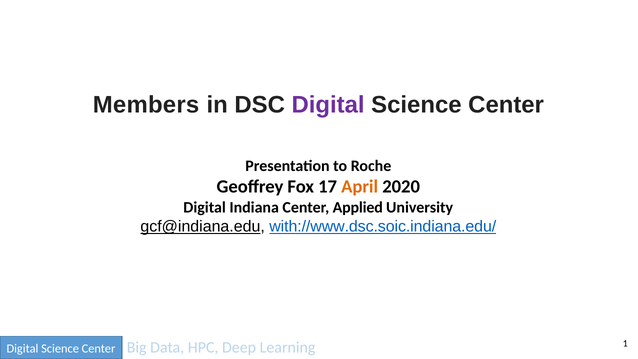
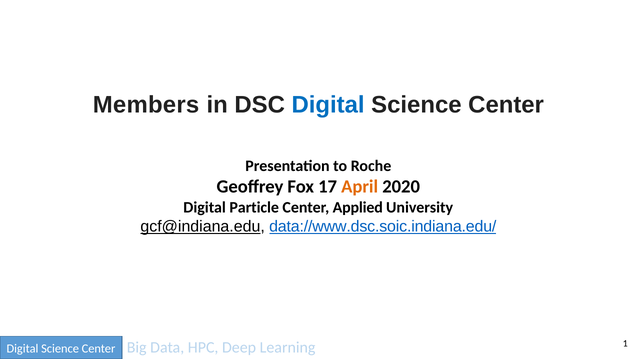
Digital colour: purple -> blue (328, 105)
Indiana: Indiana -> Particle (254, 207)
with://www.dsc.soic.indiana.edu/: with://www.dsc.soic.indiana.edu/ -> data://www.dsc.soic.indiana.edu/ (383, 226)
